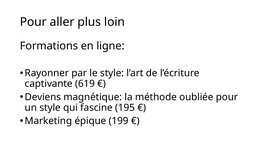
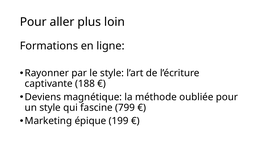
619: 619 -> 188 (85, 84)
195: 195 -> 799 (125, 107)
